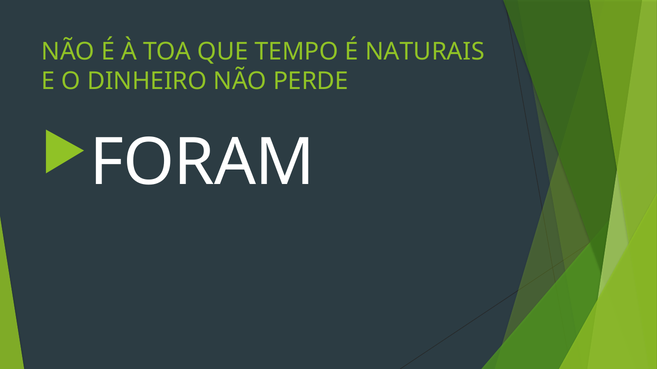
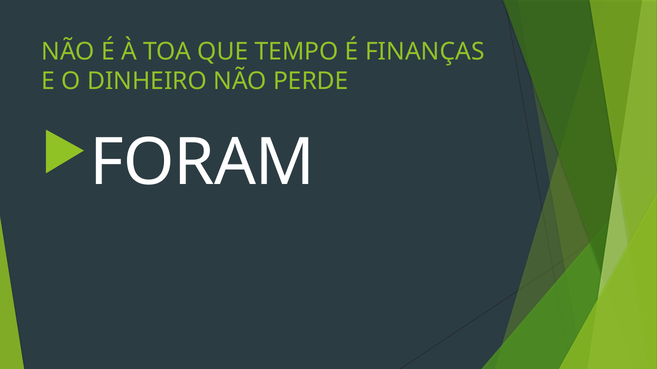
NATURAIS: NATURAIS -> FINANÇAS (425, 52)
